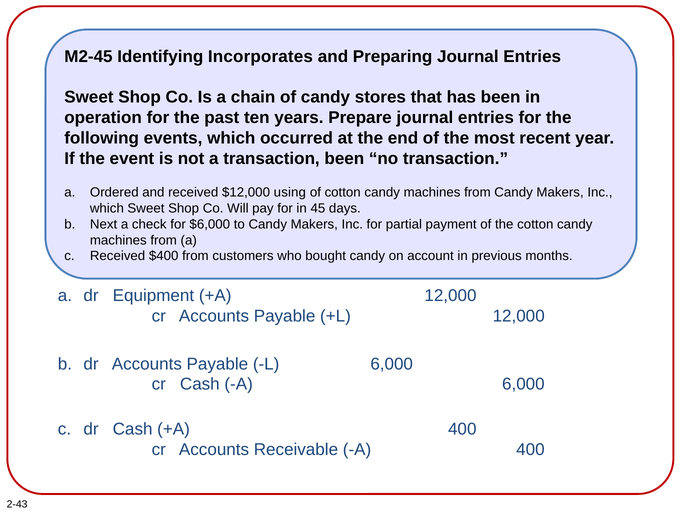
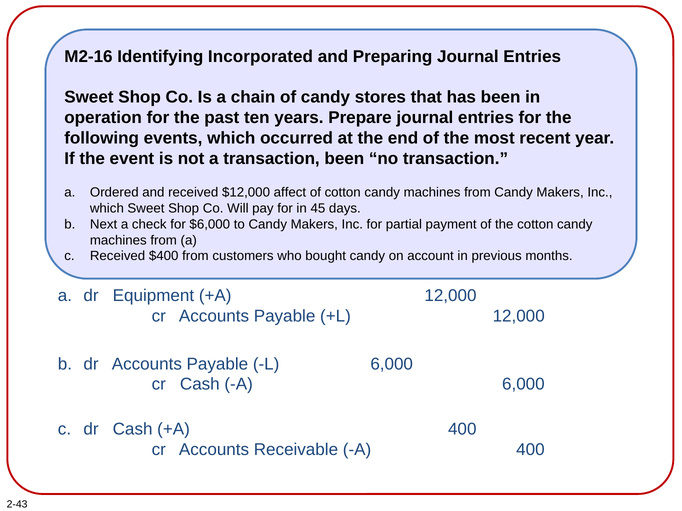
M2-45: M2-45 -> M2-16 (88, 57)
Incorporates: Incorporates -> Incorporated (260, 57)
using: using -> affect (290, 193)
